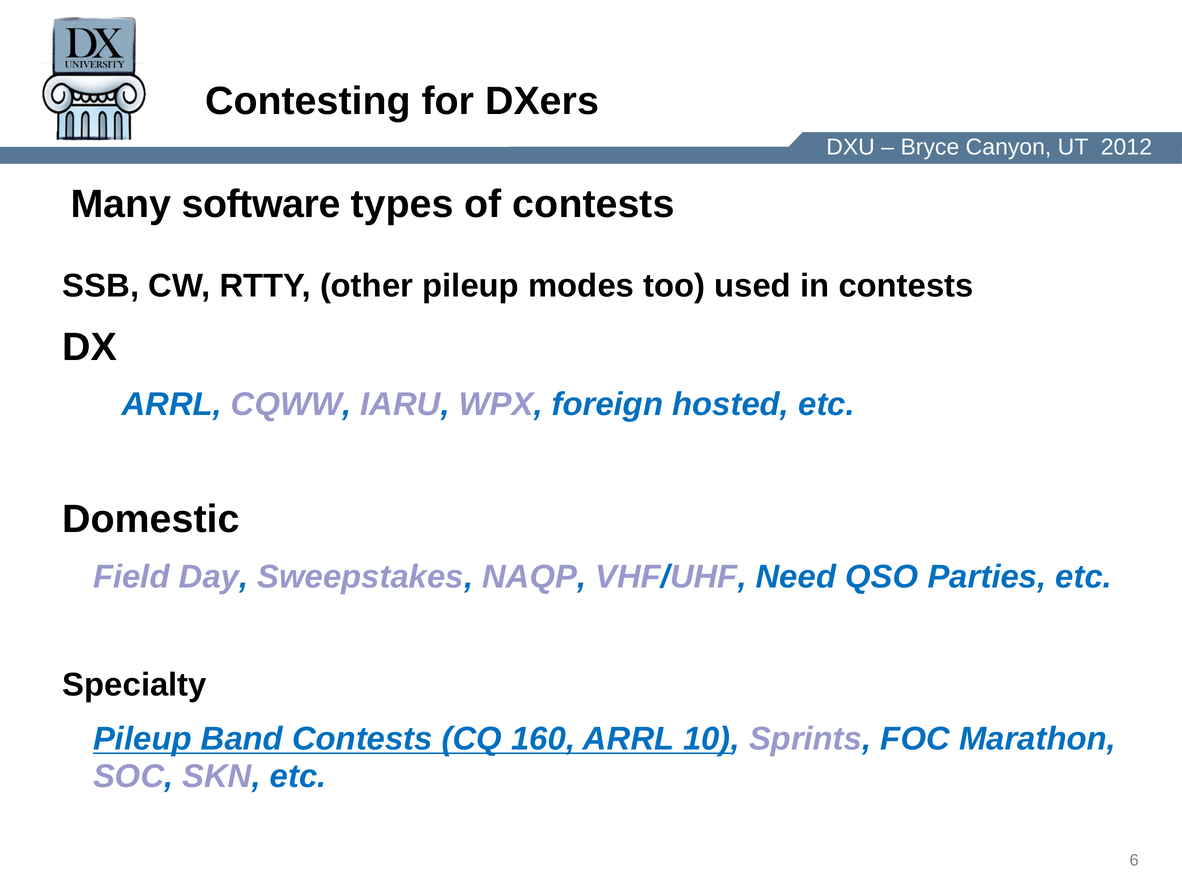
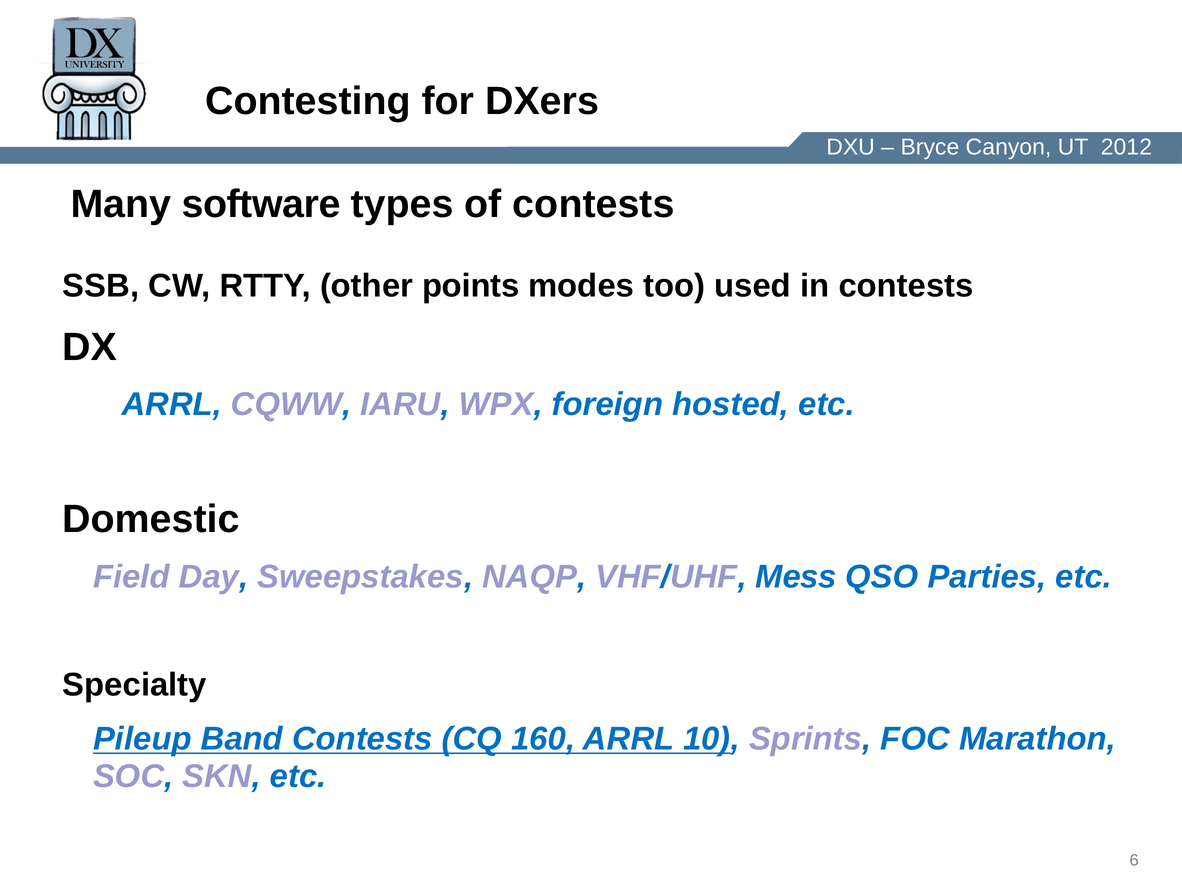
other pileup: pileup -> points (471, 286)
Need: Need -> Mess (796, 577)
